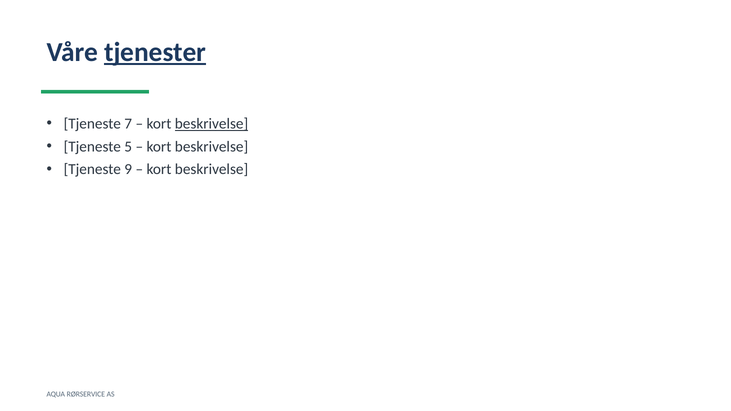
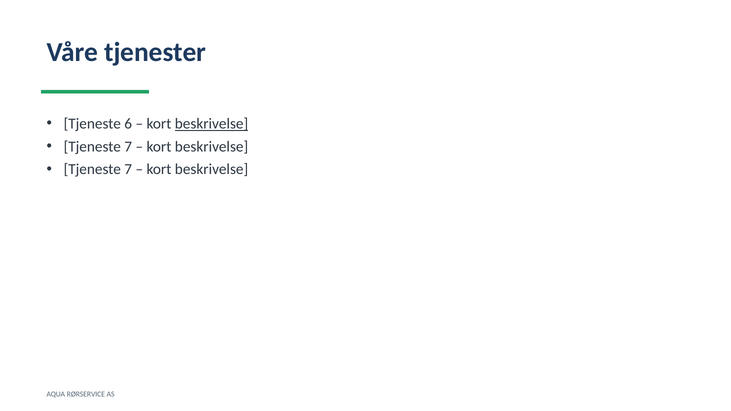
tjenester underline: present -> none (155, 52)
7: 7 -> 6 (128, 124)
5: 5 -> 7 (128, 147)
9: 9 -> 7 (128, 170)
